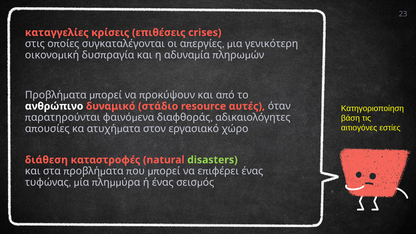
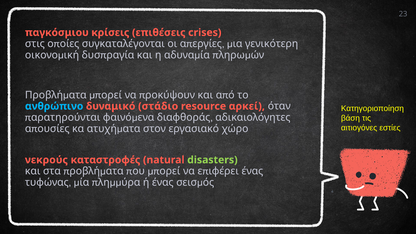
καταγγελίες: καταγγελίες -> παγκόσμιου (57, 33)
ανθρώπινο colour: white -> light blue (54, 106)
αυτές: αυτές -> αρκεί (247, 106)
διάθεση: διάθεση -> νεκρούς (46, 160)
